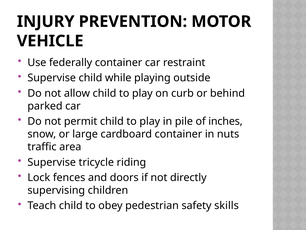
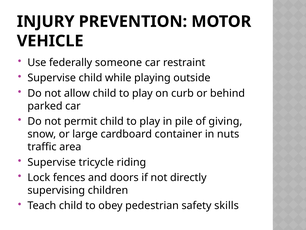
federally container: container -> someone (119, 62)
inches: inches -> giving (225, 121)
